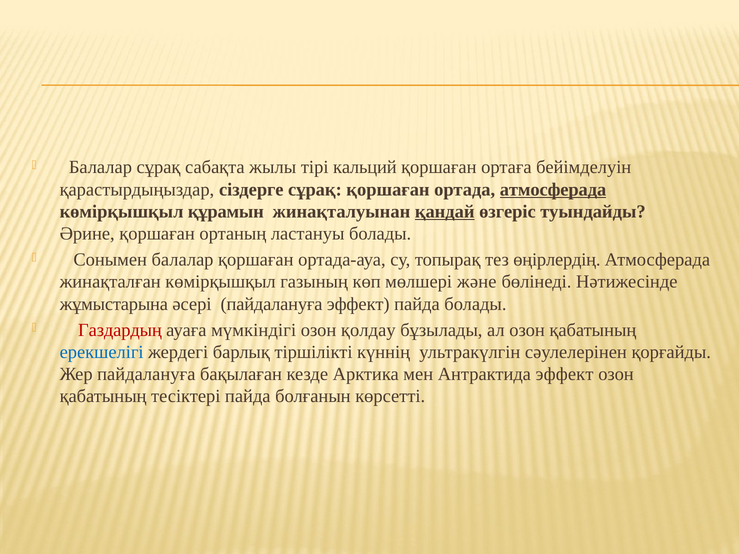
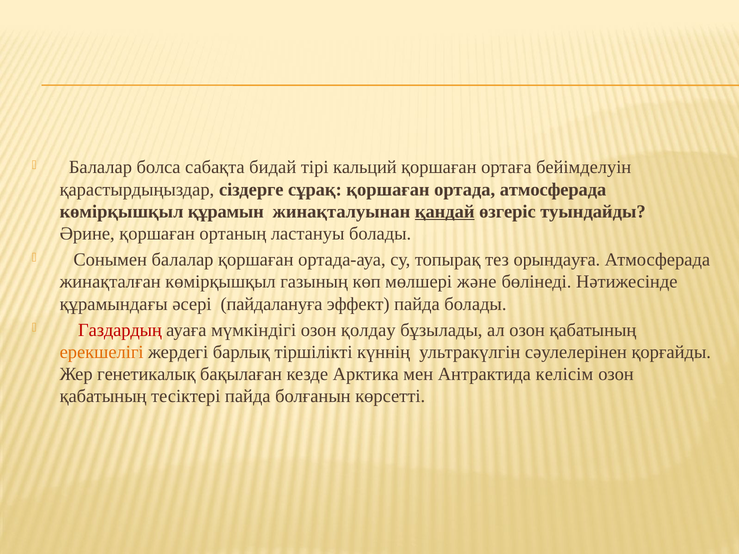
Балалар сұрақ: сұрақ -> болса (159, 167)
жылы: жылы -> бидай (273, 167)
атмосферада underline: present -> none (553, 190)
өңірлердің: өңірлердің -> орындауға (557, 260)
жұмыстарына: жұмыстарына -> құрамындағы (114, 304)
ерекшелігі colour: blue -> orange (102, 352)
Жер пайдалануға: пайдалануға -> генетикалық (146, 374)
Антрактида эффект: эффект -> келісім (564, 374)
